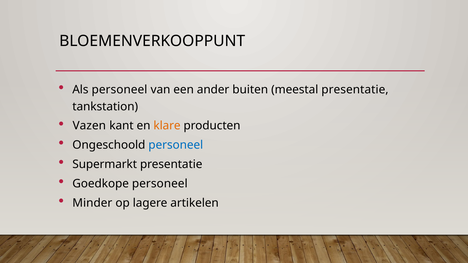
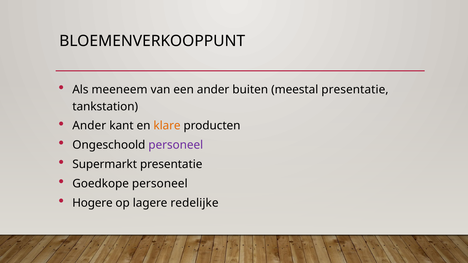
Als personeel: personeel -> meeneem (120, 90)
Vazen: Vazen -> Ander (89, 126)
personeel colour: blue -> purple (176, 145)
Minder: Minder -> Hogere (92, 203)
artikelen: artikelen -> redelijke (194, 203)
